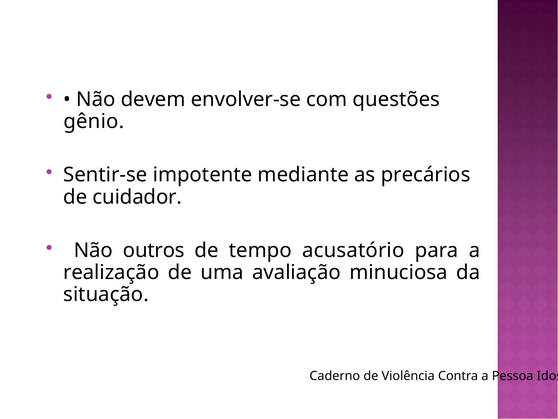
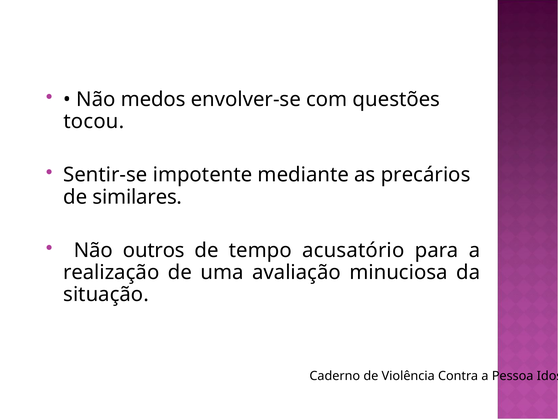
devem: devem -> medos (153, 99)
gênio: gênio -> tocou (94, 121)
cuidador: cuidador -> similares (137, 197)
